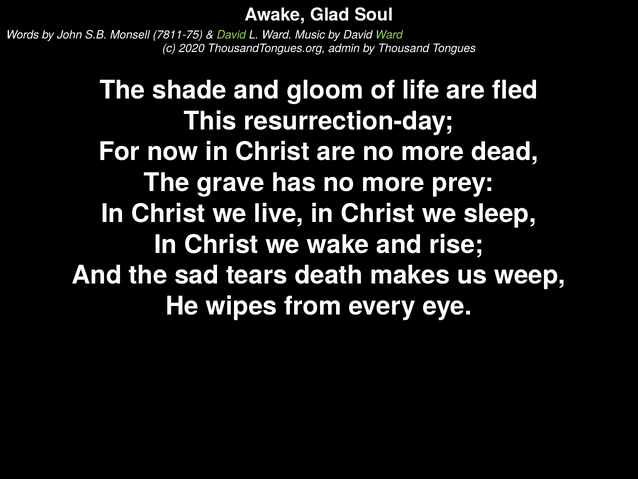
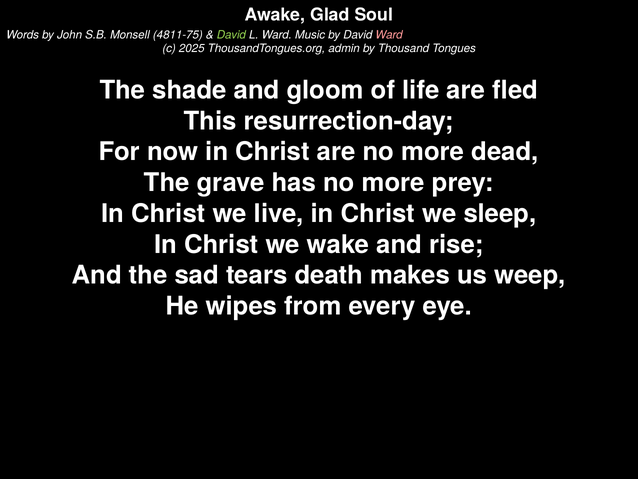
7811-75: 7811-75 -> 4811-75 (178, 35)
Ward colour: light green -> pink (389, 35)
2020: 2020 -> 2025 (192, 49)
